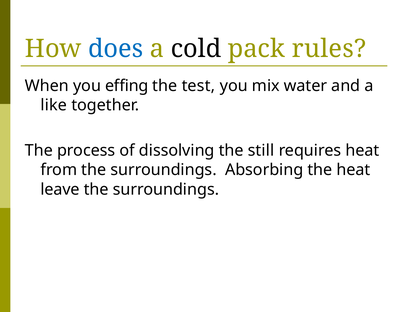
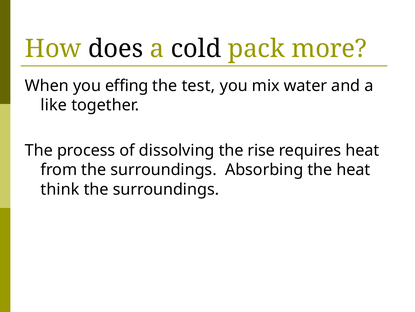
does colour: blue -> black (116, 49)
rules: rules -> more (329, 49)
still: still -> rise (261, 150)
leave: leave -> think (60, 189)
